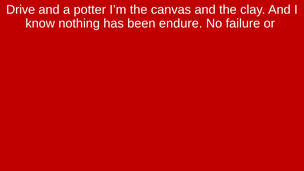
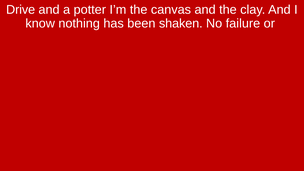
endure: endure -> shaken (181, 23)
